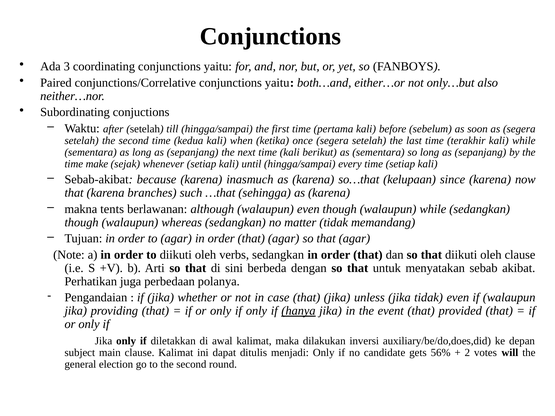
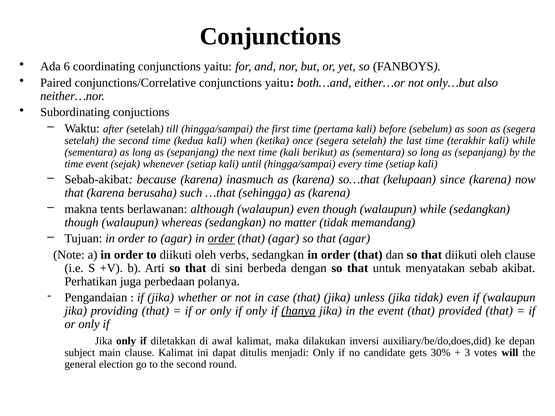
3: 3 -> 6 (67, 67)
time make: make -> event (97, 164)
branches: branches -> berusaha (152, 193)
order underline: none -> present (221, 239)
56%: 56% -> 30% (441, 353)
2: 2 -> 3 (467, 353)
